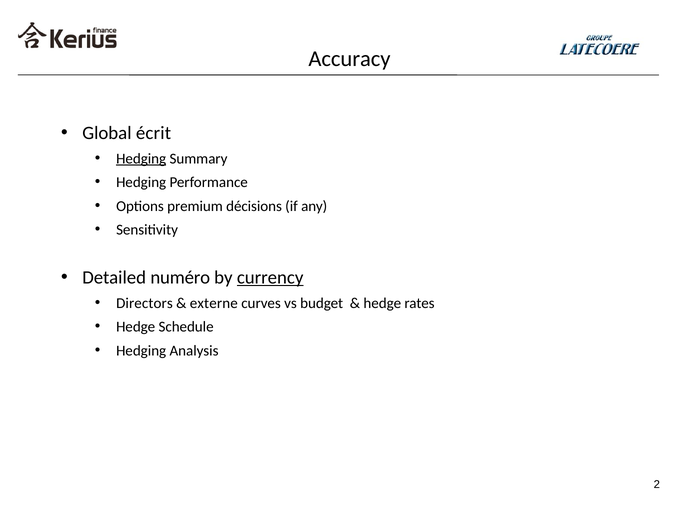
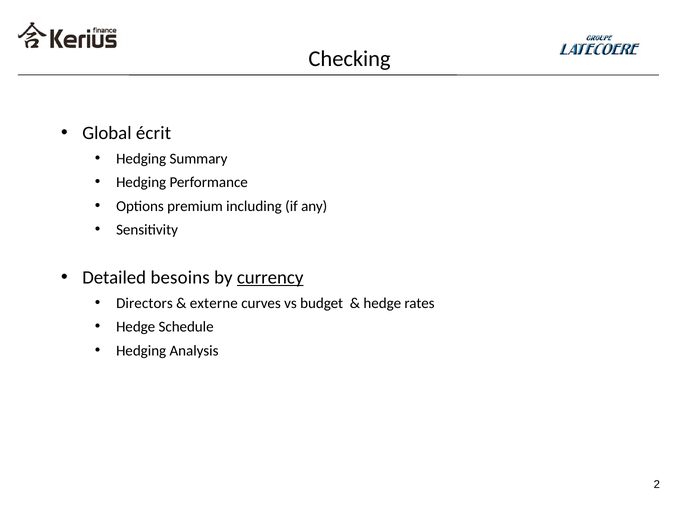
Accuracy: Accuracy -> Checking (350, 59)
Hedging underline: present -> none (141, 159)
décisions: décisions -> including (254, 206)
numéro: numéro -> besoins (180, 277)
